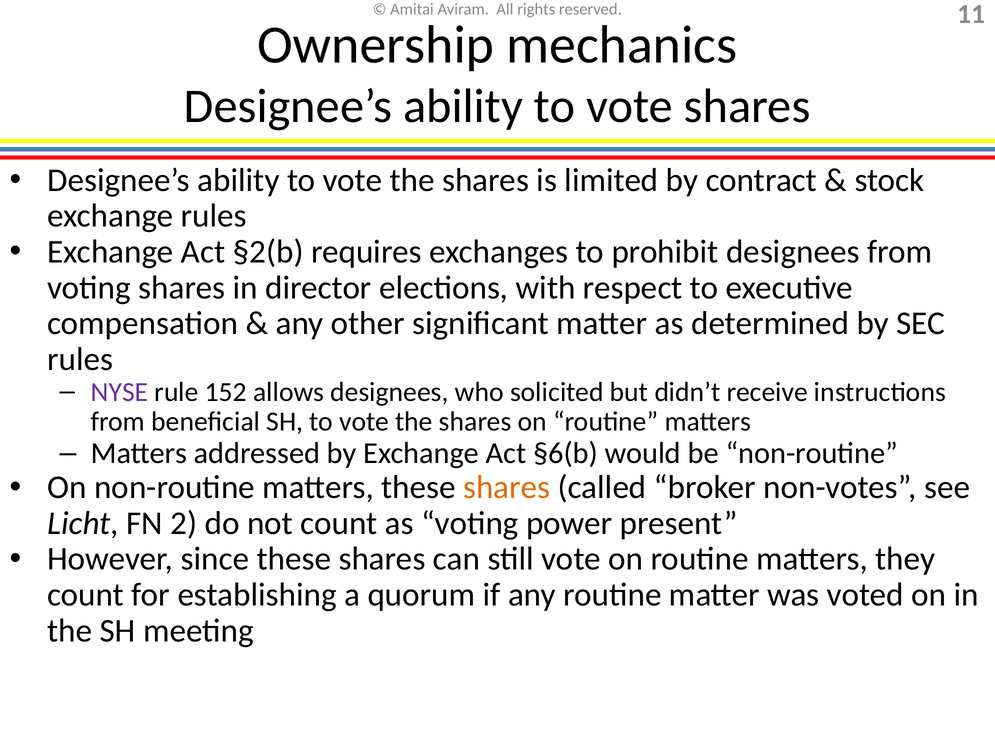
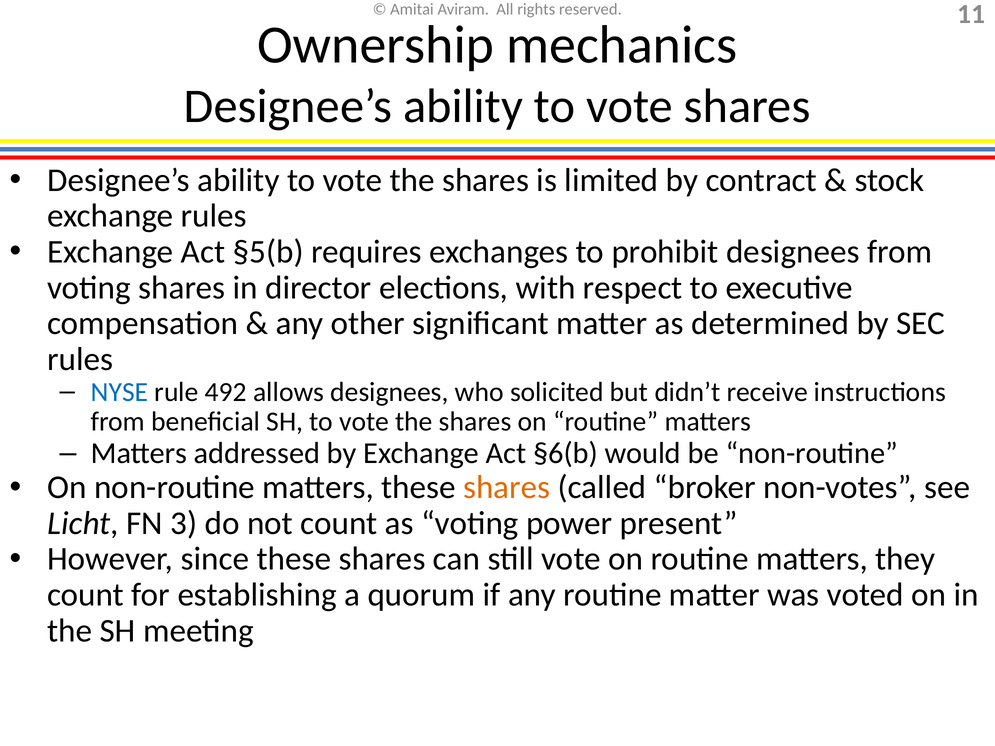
§2(b: §2(b -> §5(b (268, 252)
NYSE colour: purple -> blue (119, 392)
152: 152 -> 492 (226, 392)
2: 2 -> 3 (184, 523)
